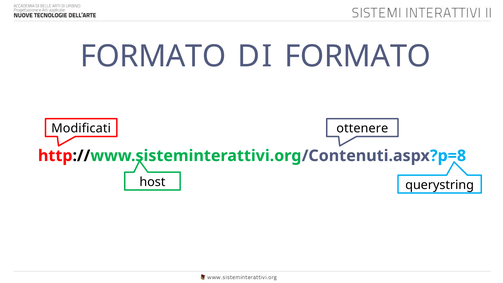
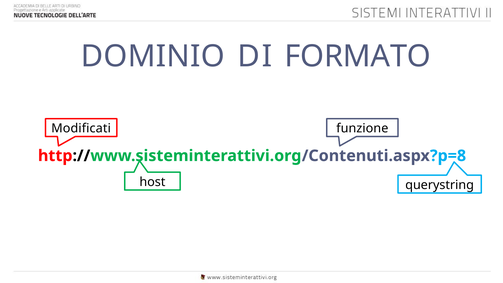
FORMATO: FORMATO -> DOMINIO (153, 56)
ottenere: ottenere -> funzione (362, 128)
